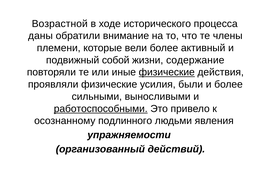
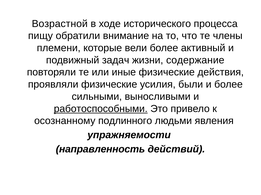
даны: даны -> пищу (40, 36)
собой: собой -> задач (116, 60)
физические underline: present -> none (167, 73)
организованный: организованный -> направленность (100, 150)
